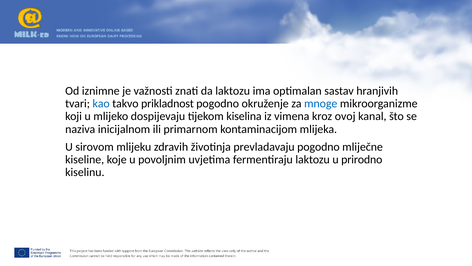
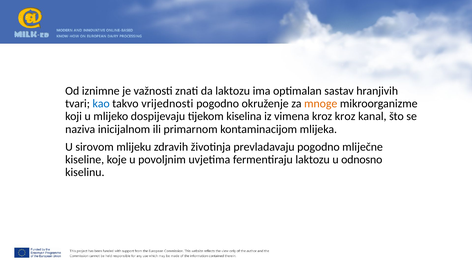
prikladnost: prikladnost -> vrijednosti (167, 103)
mnoge colour: blue -> orange (321, 103)
kroz ovoj: ovoj -> kroz (345, 116)
prirodno: prirodno -> odnosno (362, 159)
